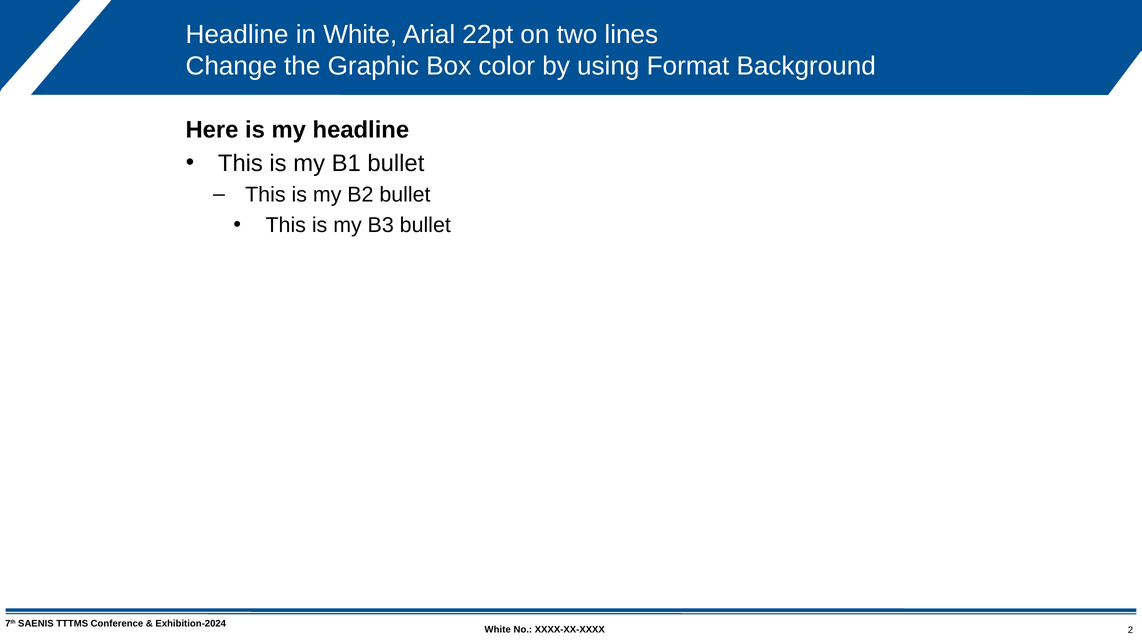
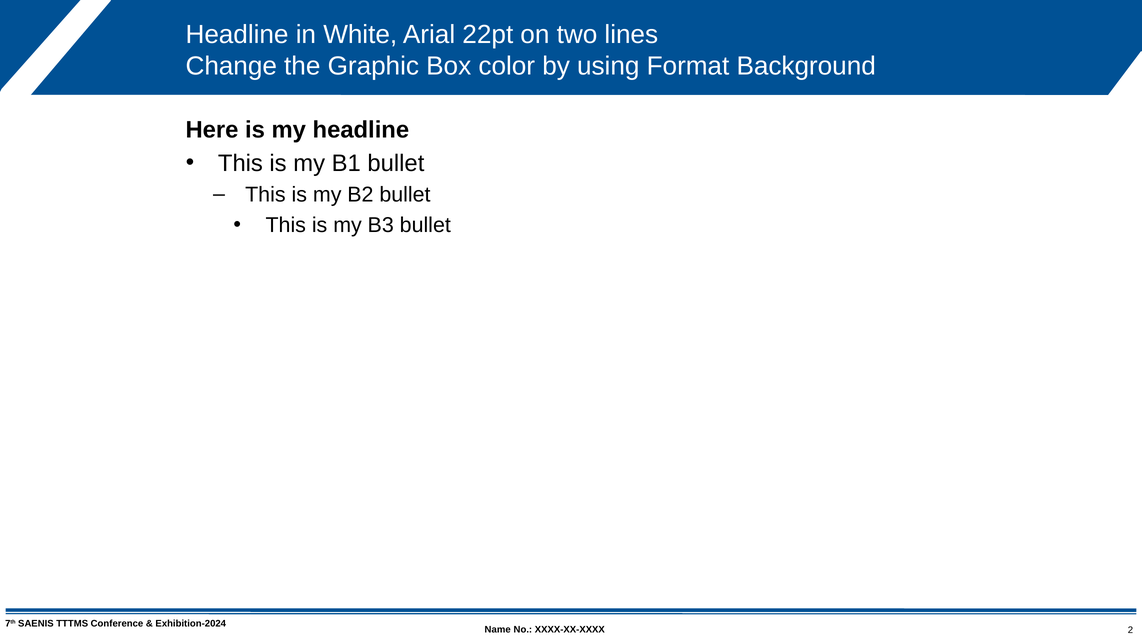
White: White -> Name (498, 629)
